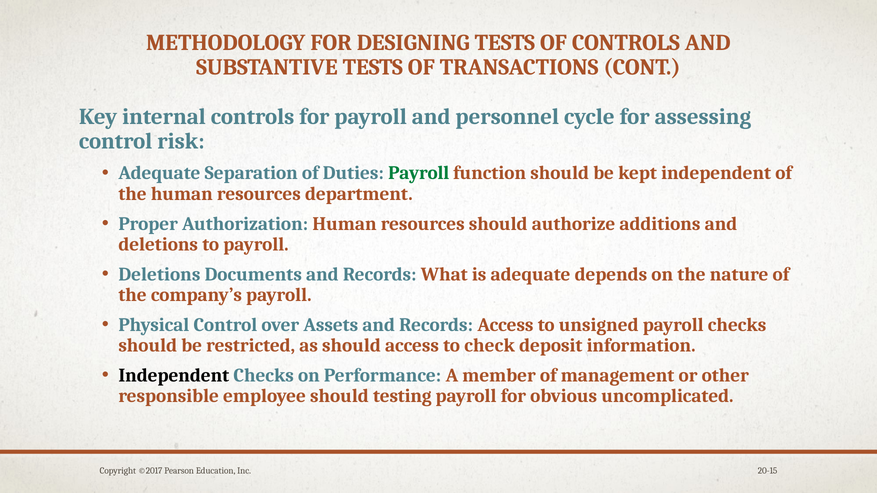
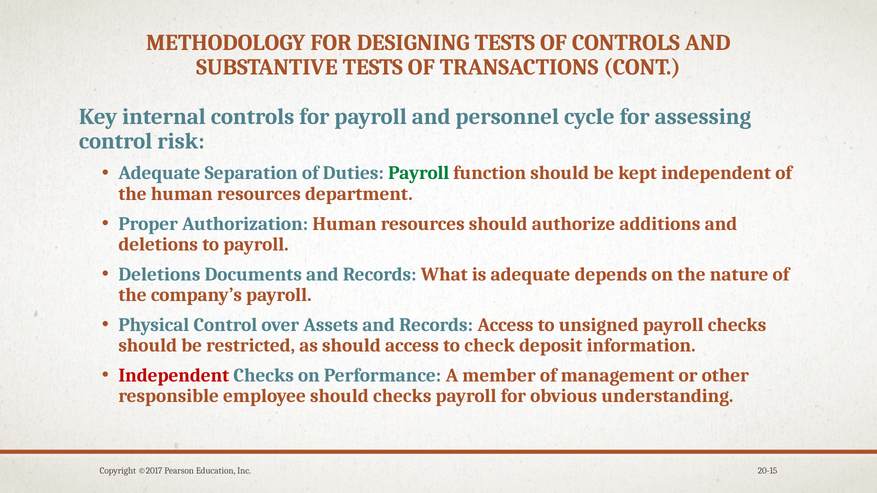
Independent colour: black -> red (174, 376)
should testing: testing -> checks (402, 396)
uncomplicated: uncomplicated -> understanding (667, 396)
